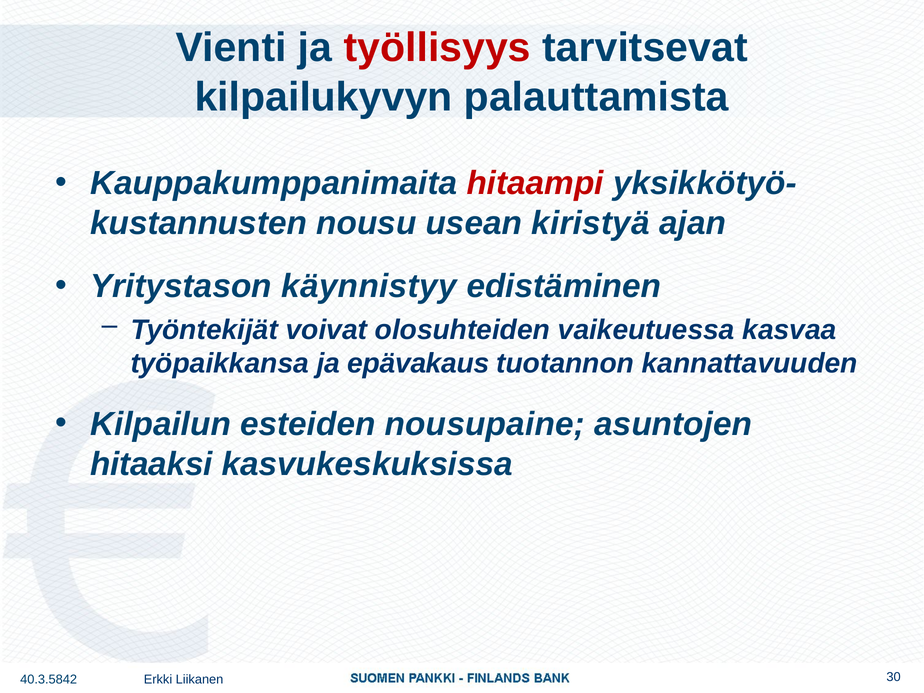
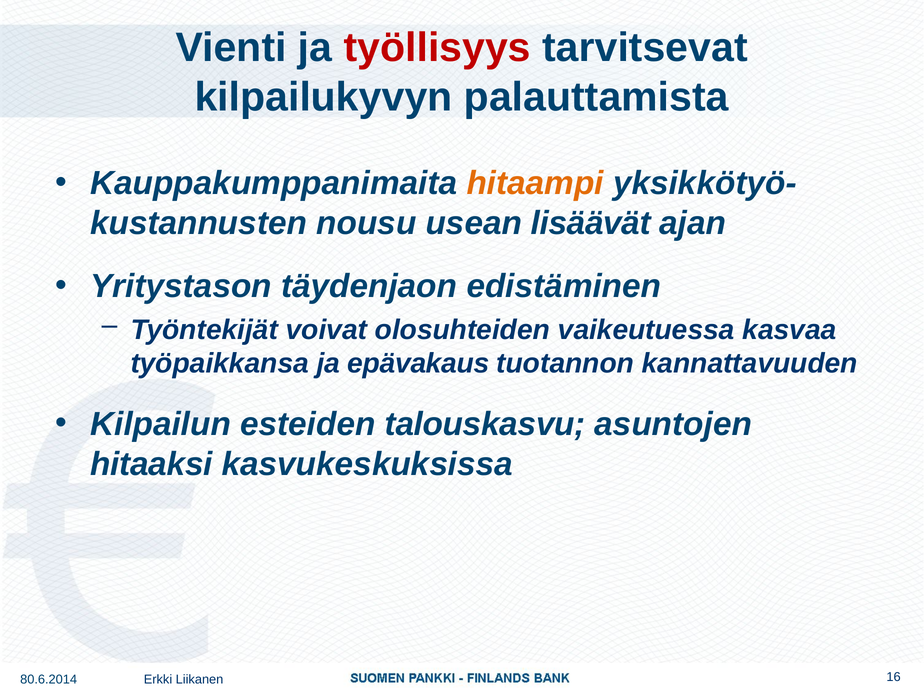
hitaampi colour: red -> orange (535, 183)
kiristyä: kiristyä -> lisäävät (591, 223)
käynnistyy: käynnistyy -> täydenjaon (369, 286)
nousupaine: nousupaine -> talouskasvu (485, 424)
40.3.5842: 40.3.5842 -> 80.6.2014 (49, 680)
30: 30 -> 16 (894, 677)
